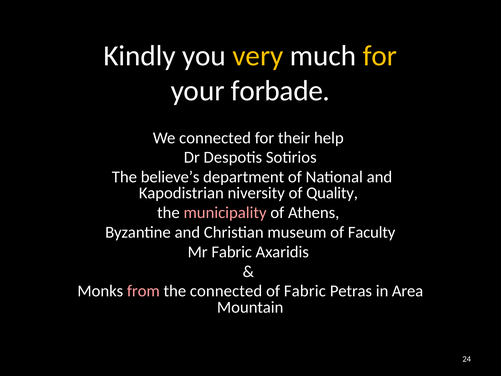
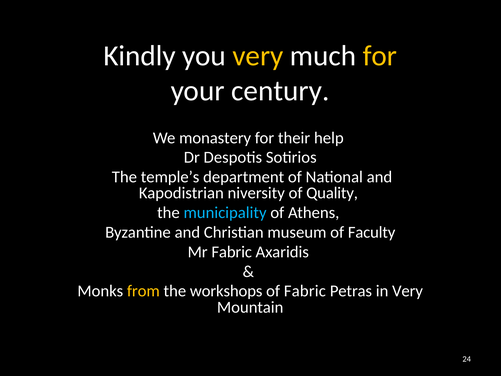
forbade: forbade -> century (280, 91)
We connected: connected -> monastery (215, 138)
believe’s: believe’s -> temple’s (170, 177)
municipality colour: pink -> light blue (225, 213)
from colour: pink -> yellow (143, 291)
the connected: connected -> workshops (226, 291)
in Area: Area -> Very (408, 291)
